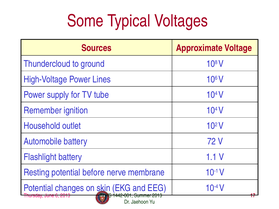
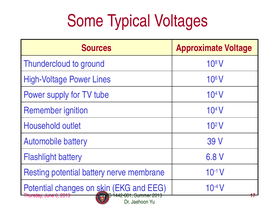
72: 72 -> 39 (211, 142)
1.1: 1.1 -> 6.8 (211, 157)
potential before: before -> battery (94, 173)
